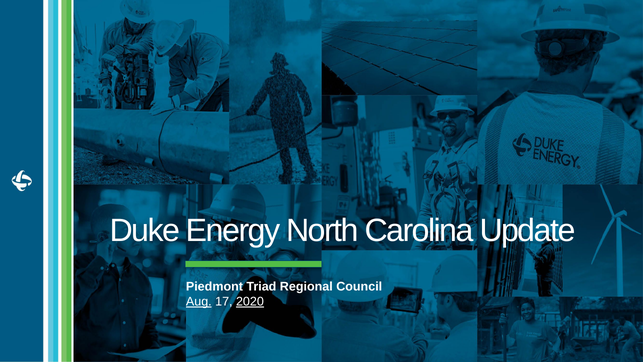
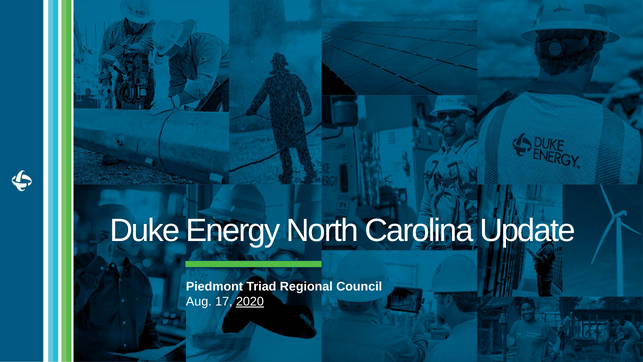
Aug underline: present -> none (199, 301)
